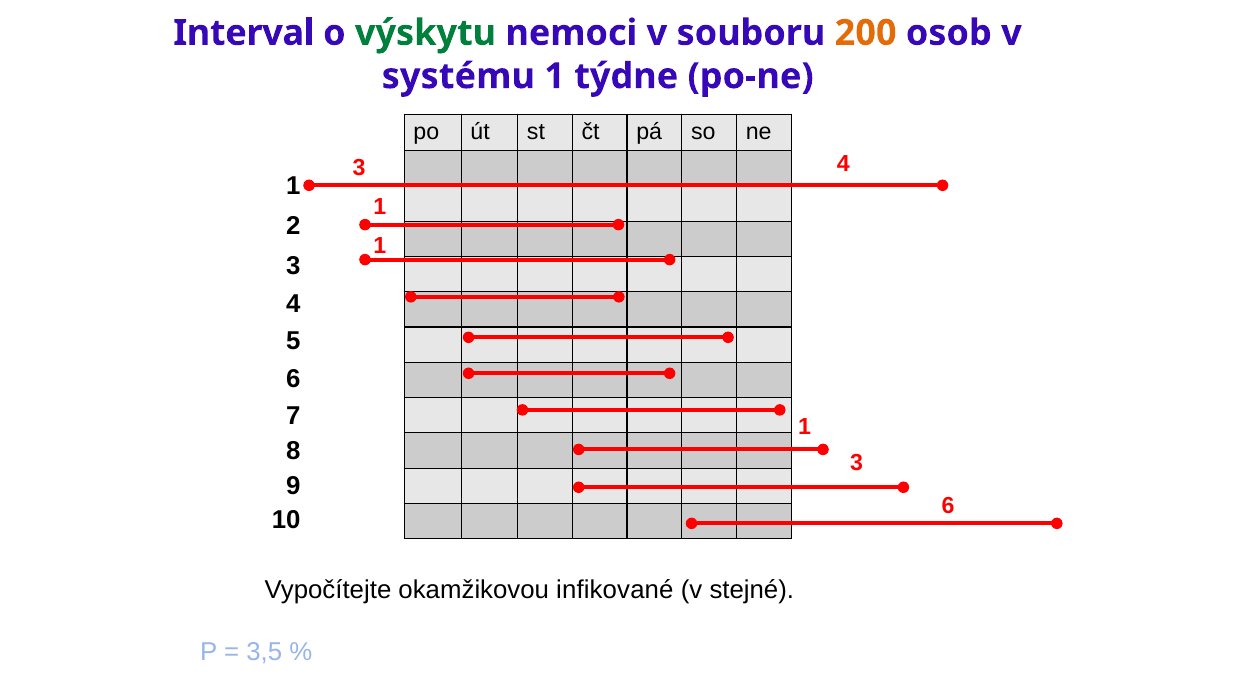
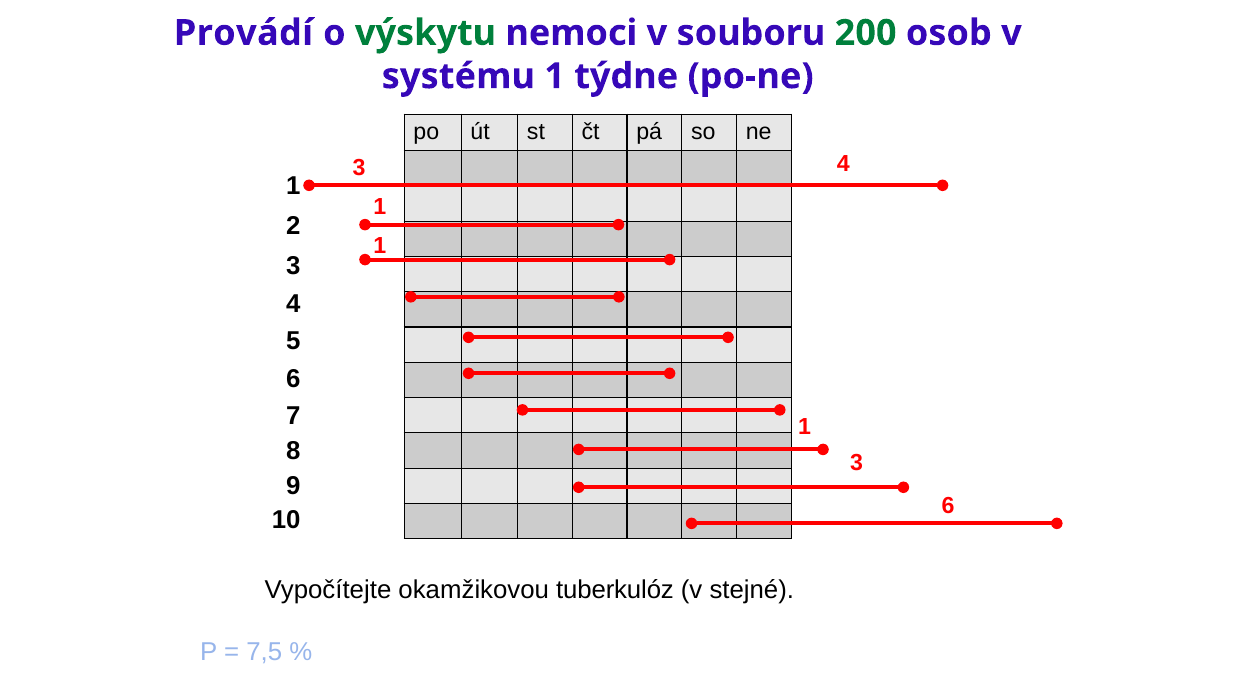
Interval: Interval -> Provádí (243, 33)
200 colour: orange -> green (866, 33)
infikované: infikované -> tuberkulóz (615, 590)
3,5: 3,5 -> 7,5 (264, 652)
